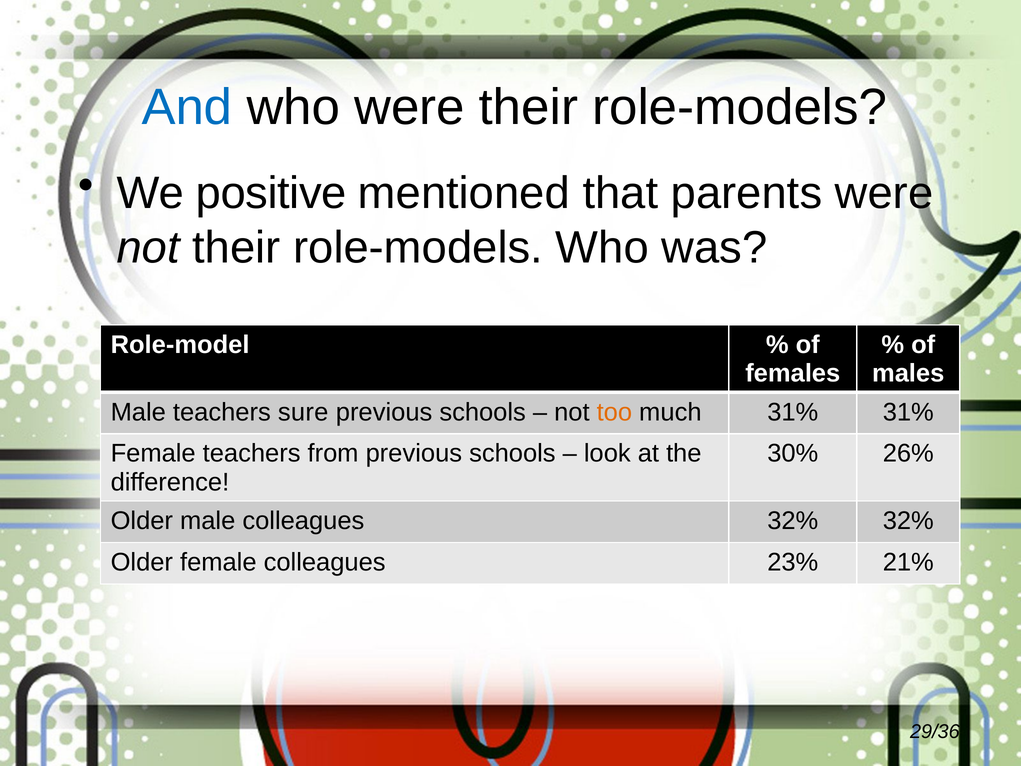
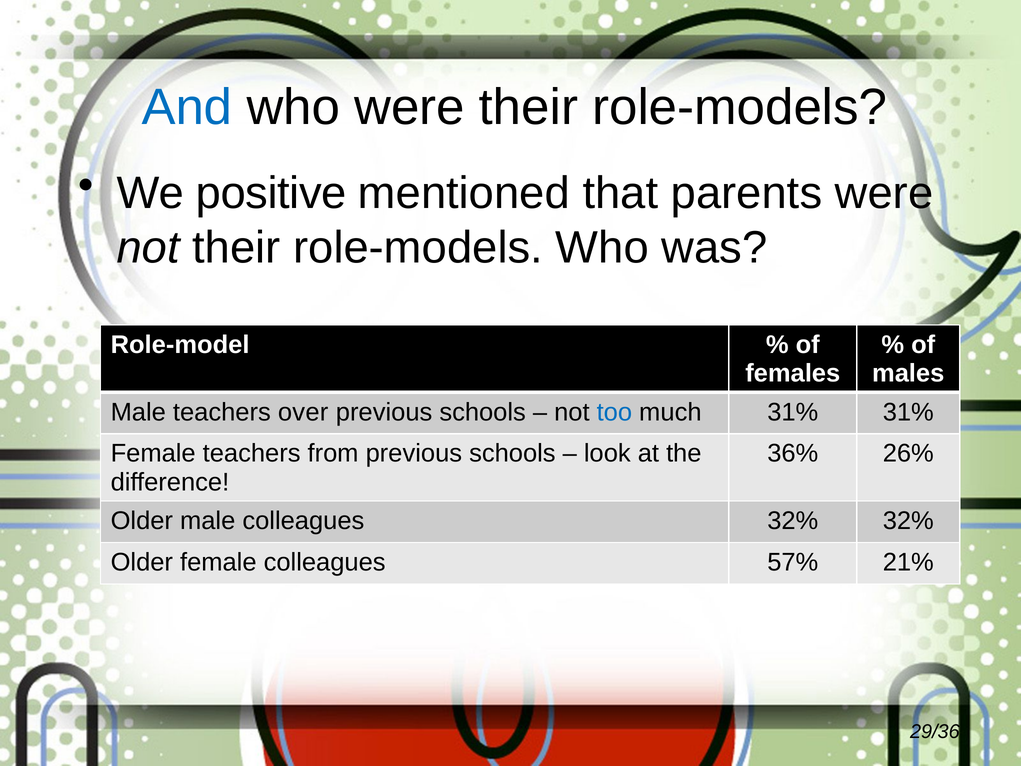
sure: sure -> over (303, 412)
too colour: orange -> blue (614, 412)
30%: 30% -> 36% (793, 453)
23%: 23% -> 57% (793, 562)
